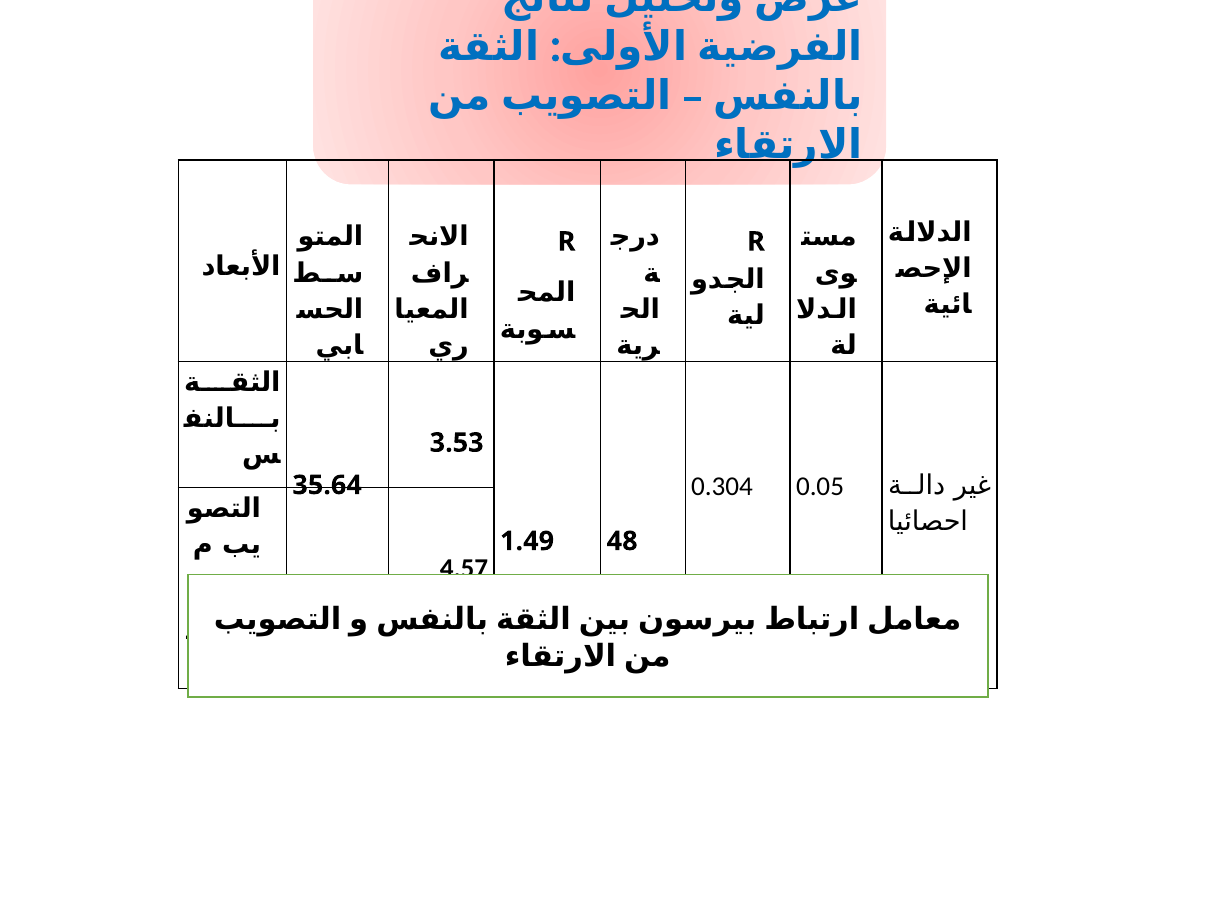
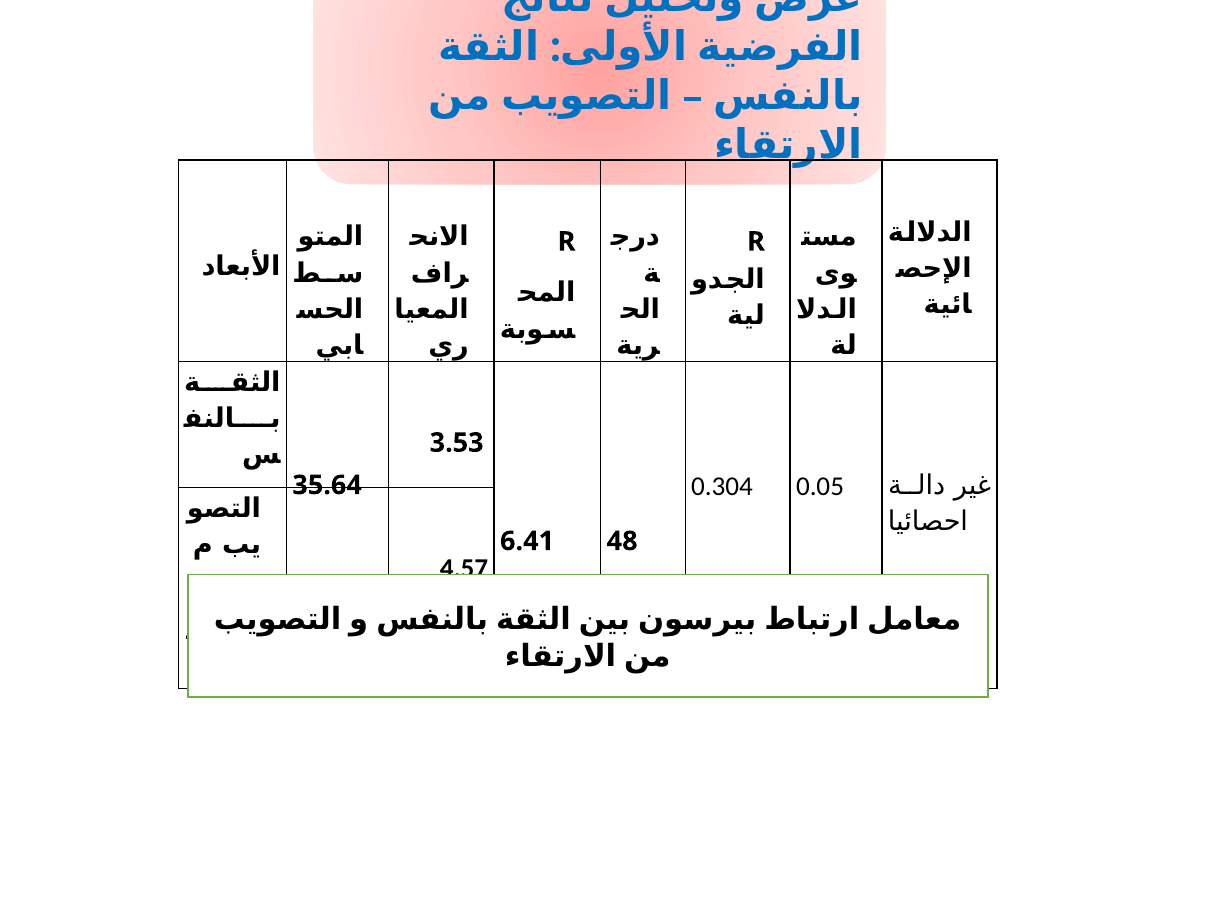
1.49: 1.49 -> 6.41 (527, 541)
